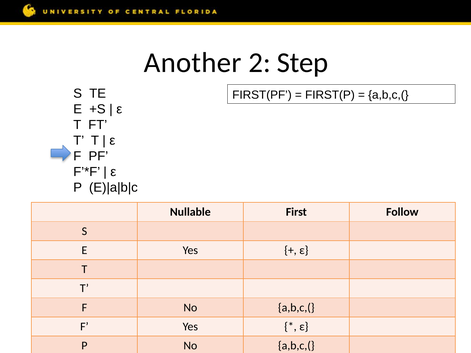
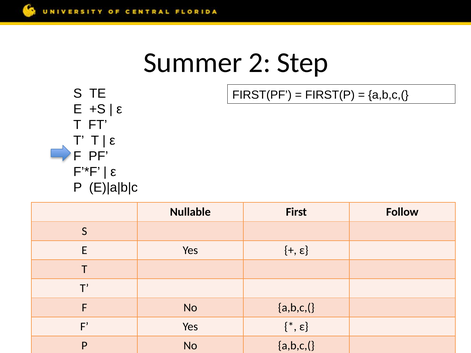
Another: Another -> Summer (193, 63)
